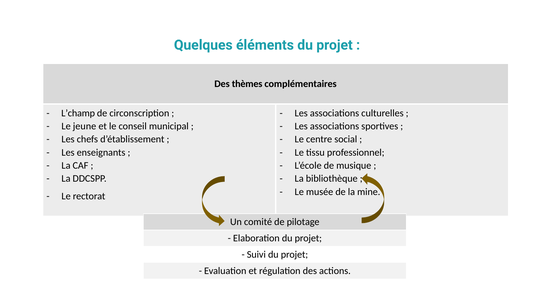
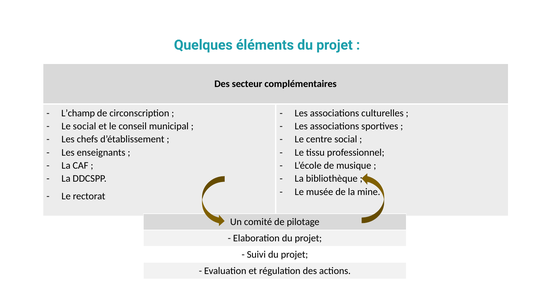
thèmes: thèmes -> secteur (247, 84)
Le jeune: jeune -> social (85, 126)
